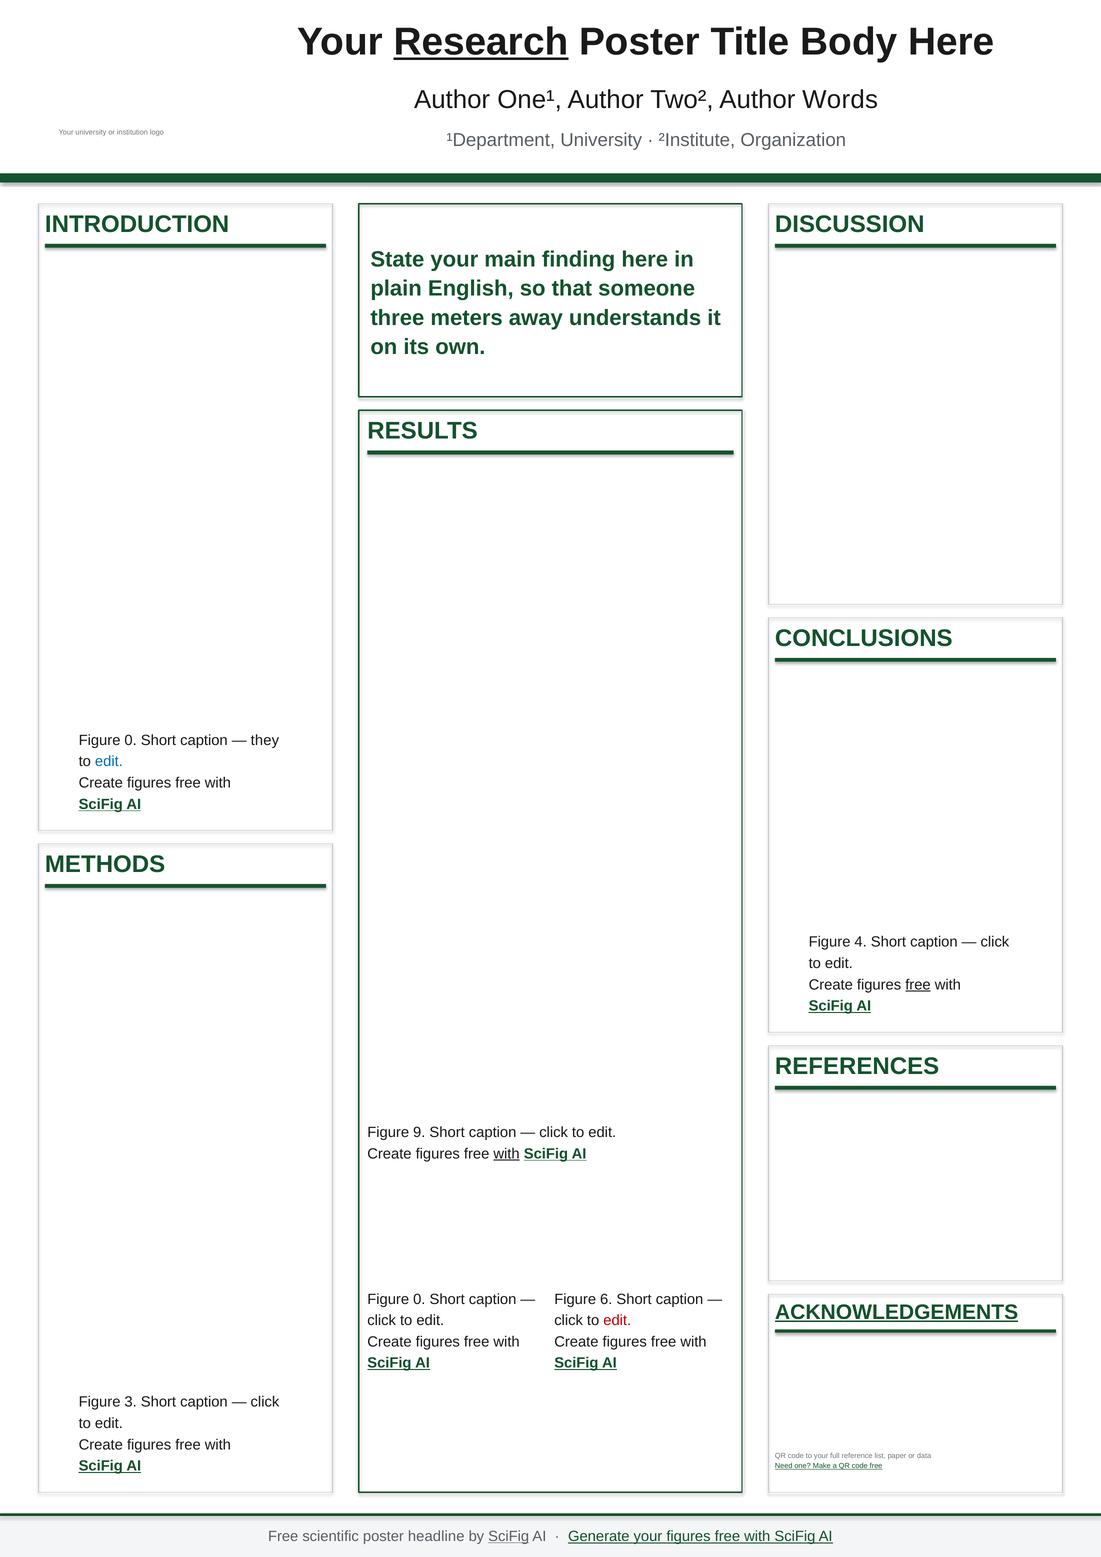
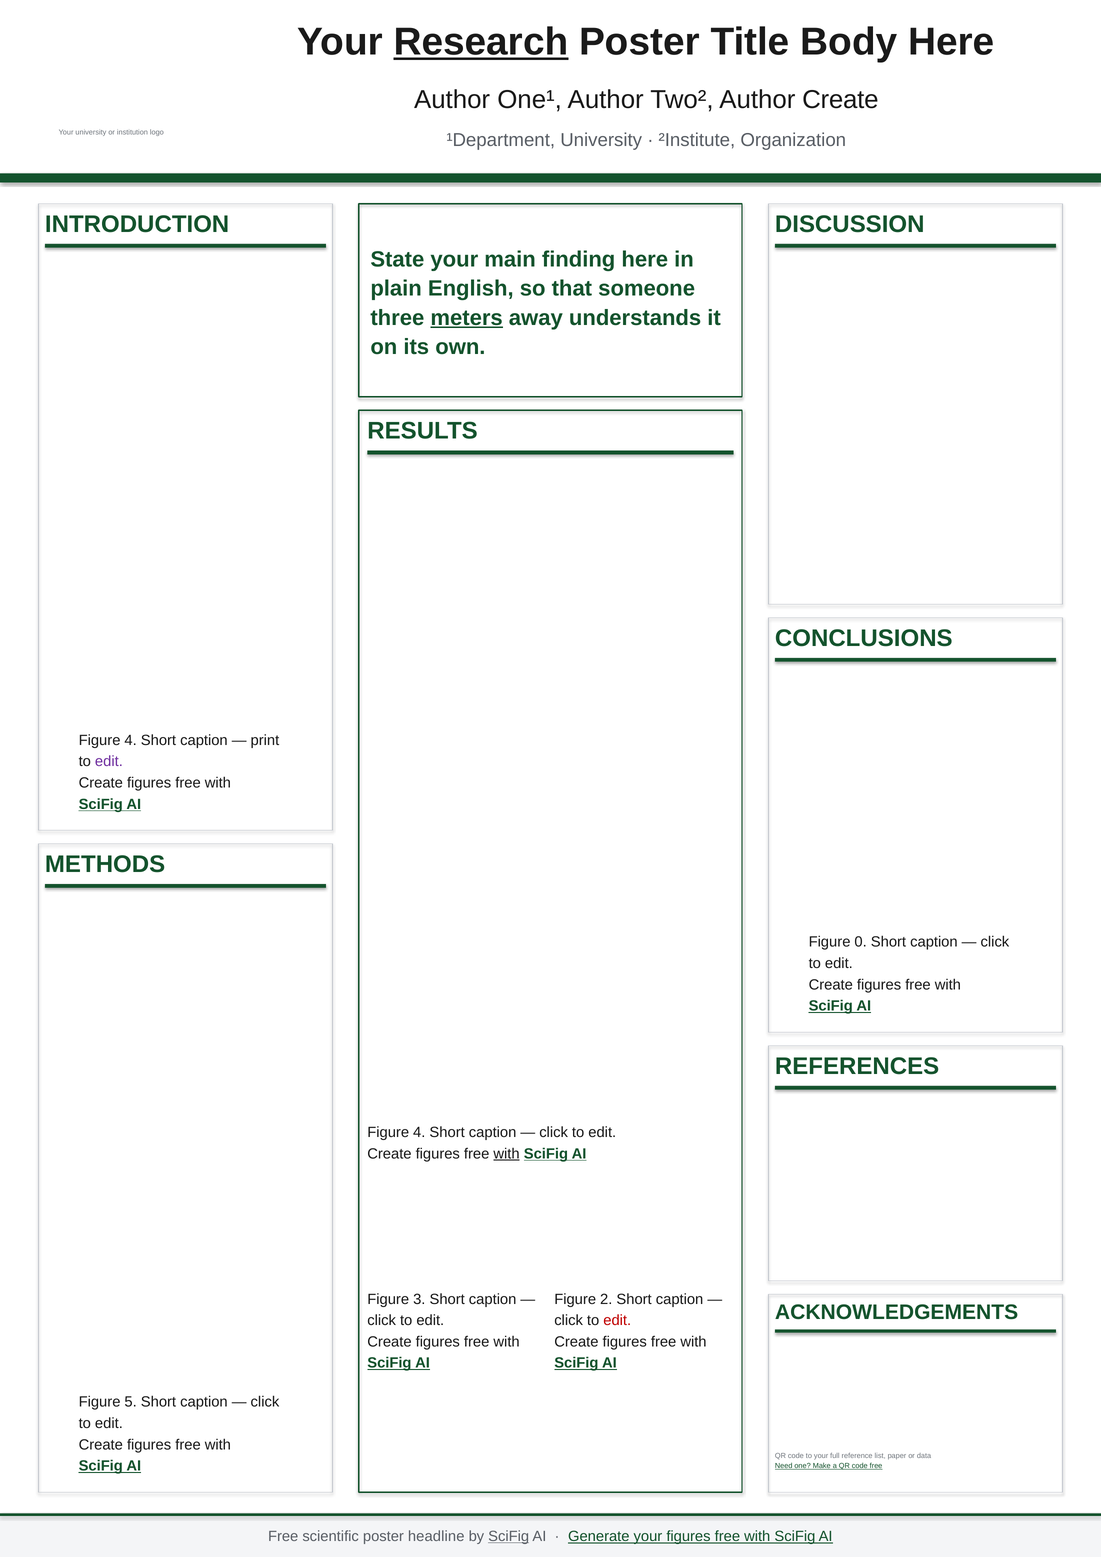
Author Words: Words -> Create (840, 100)
meters underline: none -> present (467, 318)
0: 0 -> 4 (131, 740)
they: they -> print (265, 740)
edit colour: blue -> purple (109, 762)
4: 4 -> 0 (861, 942)
free underline: present -> none (918, 985)
9: 9 -> 4 (419, 1132)
0: 0 -> 3 (419, 1299)
6: 6 -> 2 (606, 1299)
ACKNOWLEDGEMENTS underline: present -> none (897, 1312)
3: 3 -> 5 (131, 1402)
